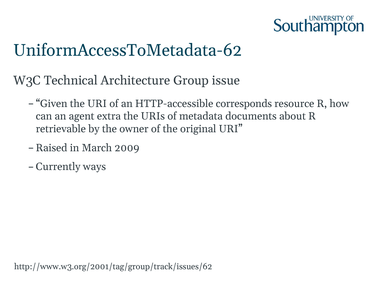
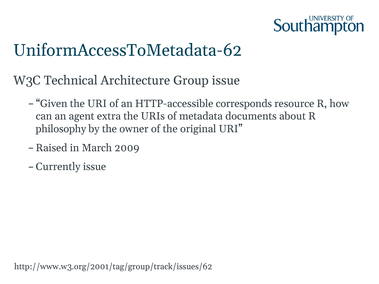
retrievable: retrievable -> philosophy (61, 129)
Currently ways: ways -> issue (95, 167)
